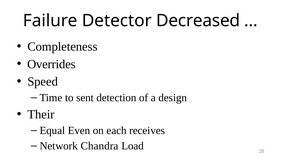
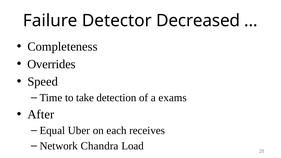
sent: sent -> take (85, 98)
design: design -> exams (173, 98)
Their: Their -> After (41, 114)
Even: Even -> Uber (79, 131)
